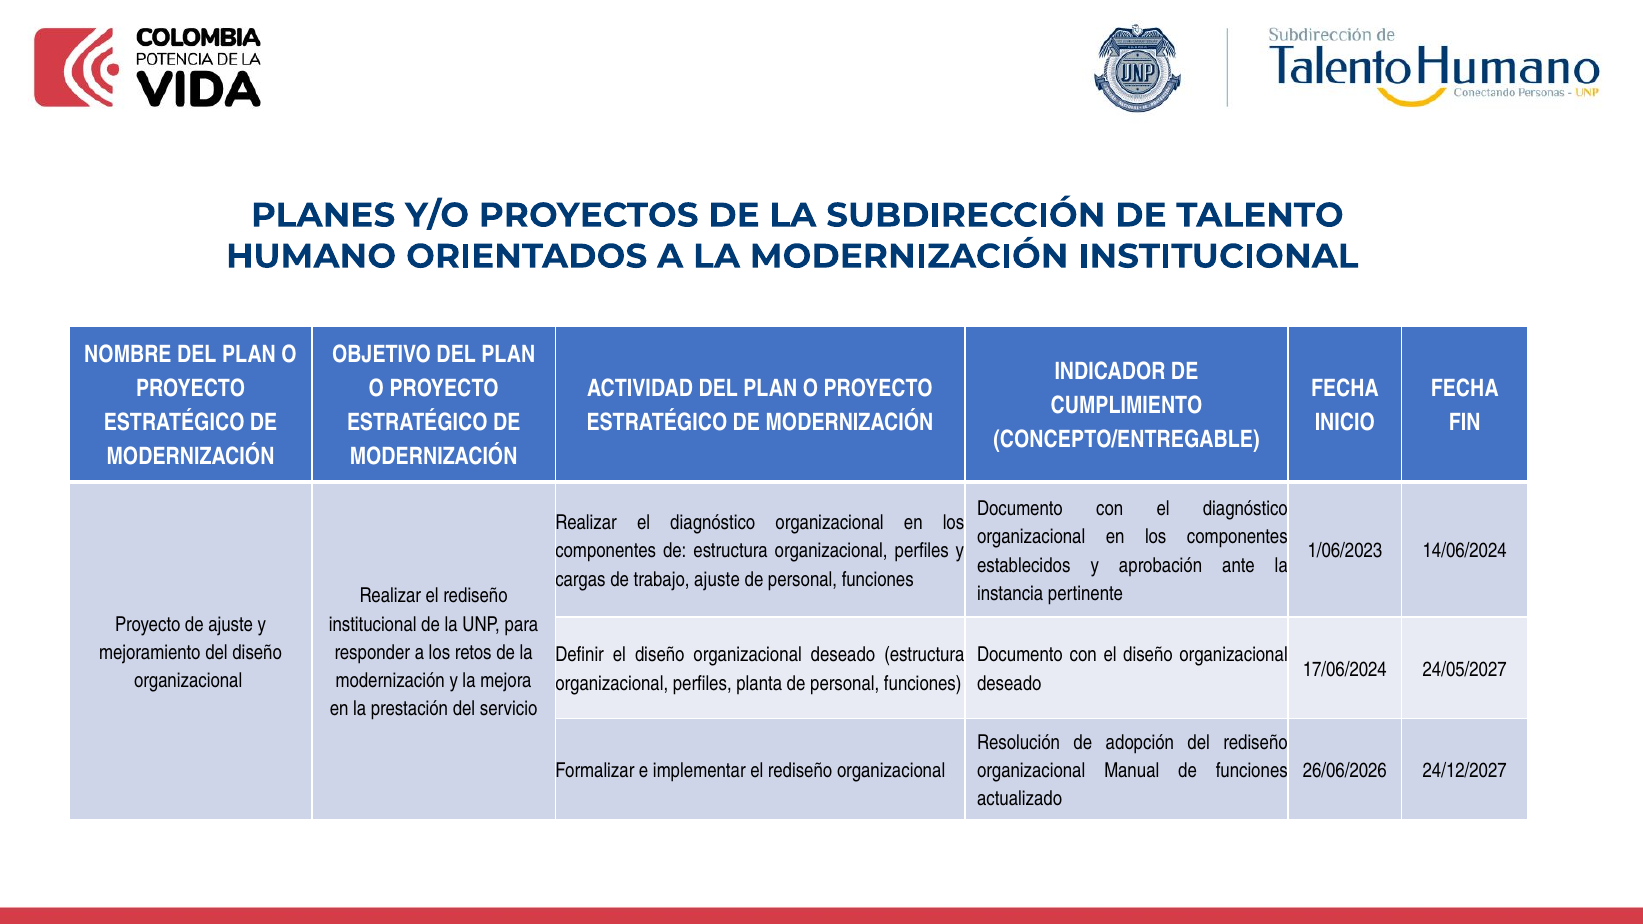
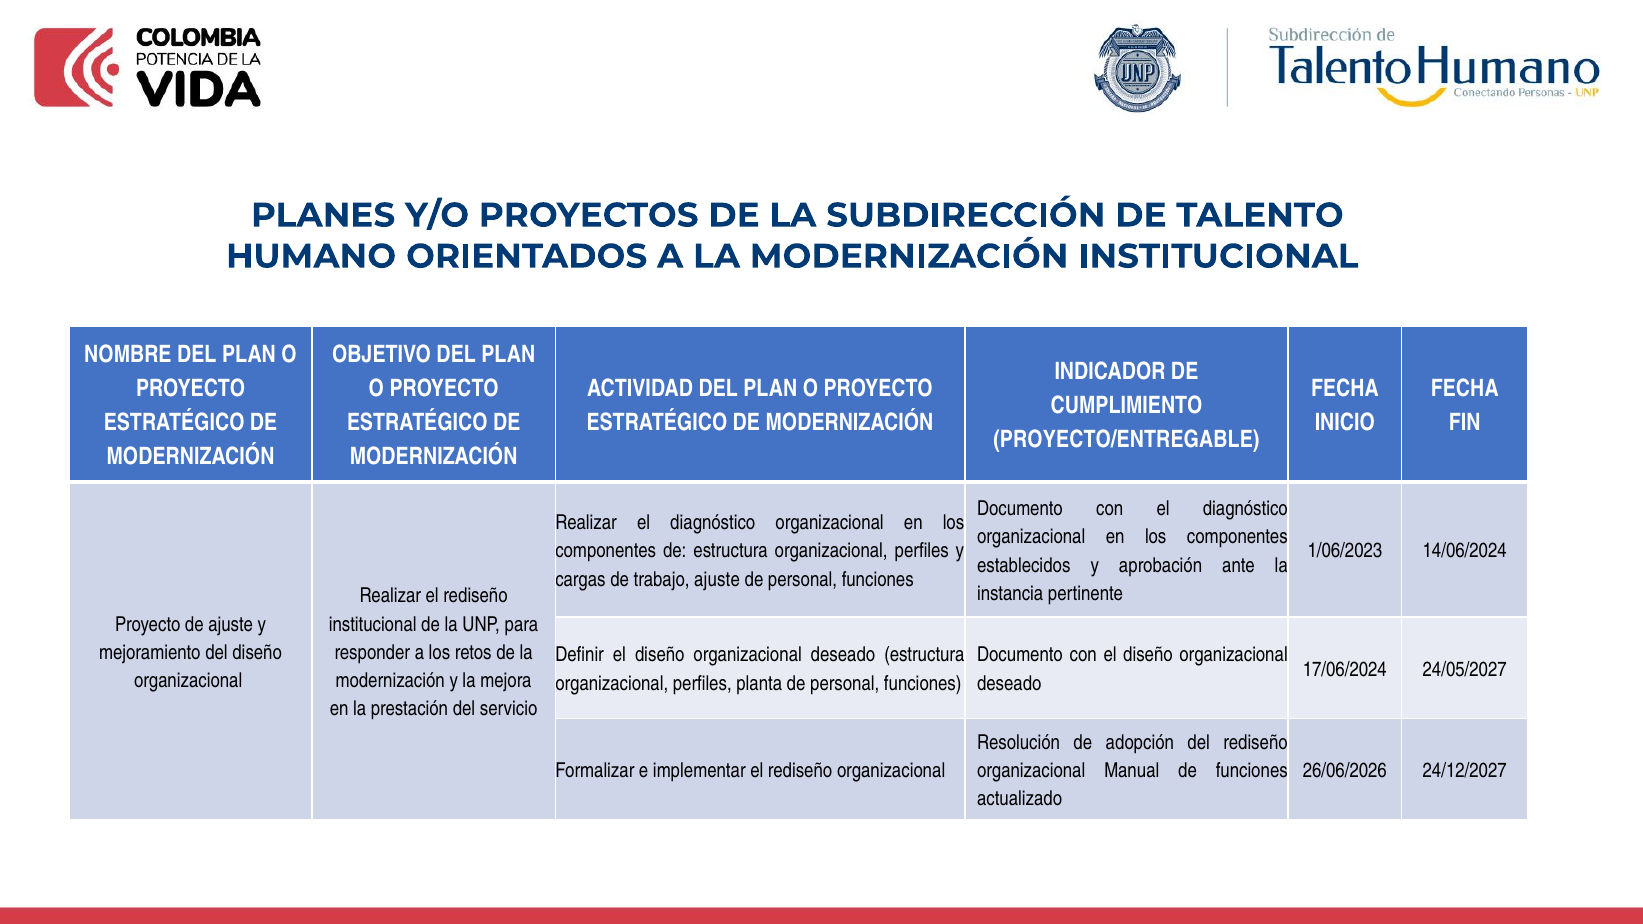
CONCEPTO/ENTREGABLE: CONCEPTO/ENTREGABLE -> PROYECTO/ENTREGABLE (1126, 440)
